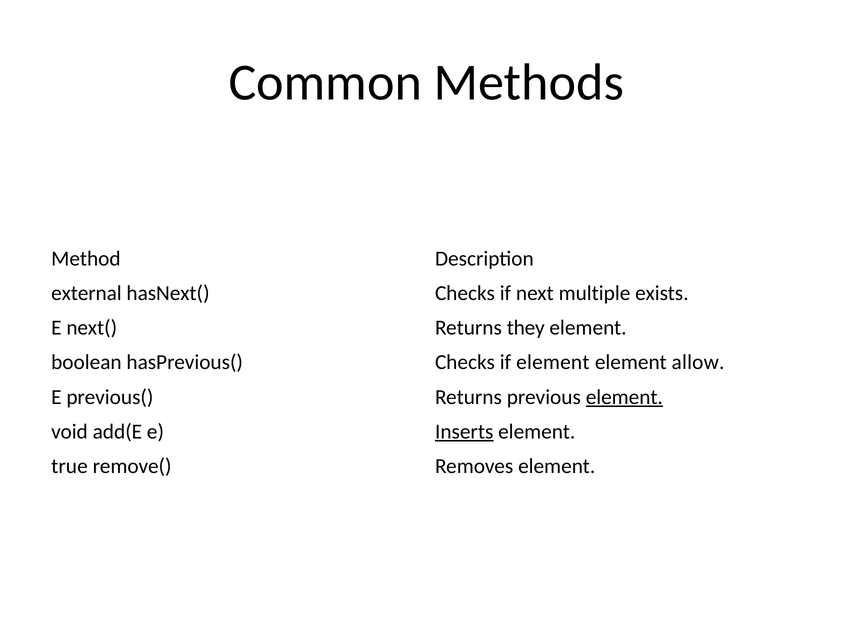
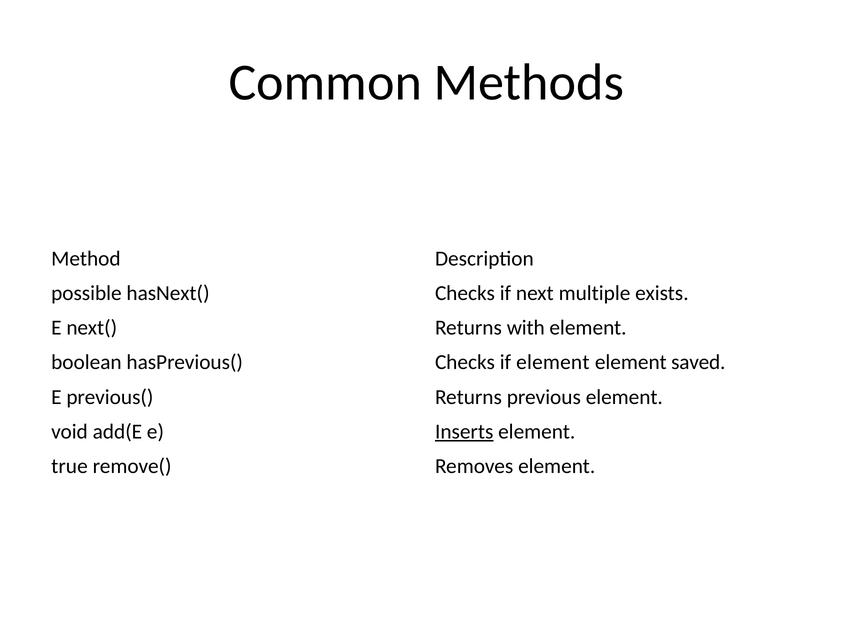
external: external -> possible (86, 293)
they: they -> with (526, 328)
allow: allow -> saved (698, 362)
element underline: present -> none (624, 397)
